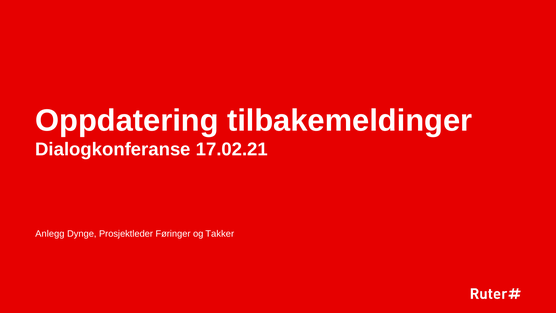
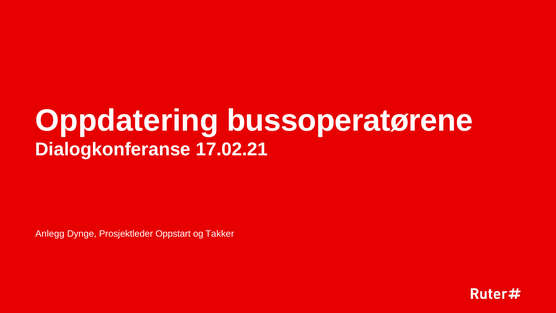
tilbakemeldinger: tilbakemeldinger -> bussoperatørene (350, 121)
Føringer: Føringer -> Oppstart (173, 234)
